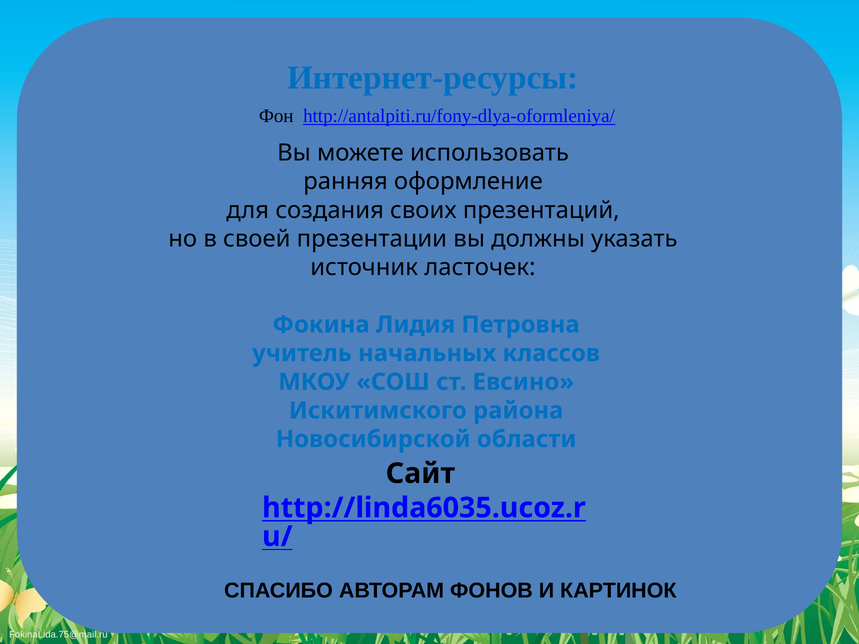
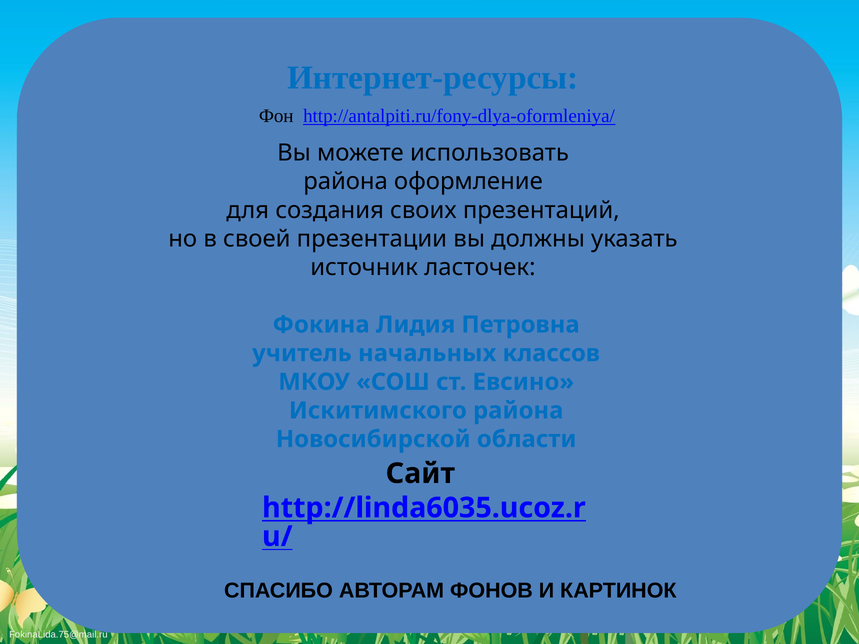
ранняя: ранняя -> района (346, 182)
